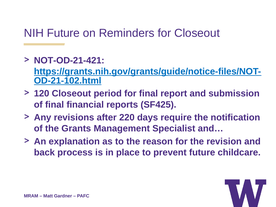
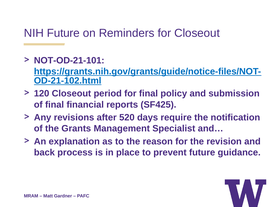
NOT-OD-21-421: NOT-OD-21-421 -> NOT-OD-21-101 (69, 60)
report: report -> policy (174, 94)
220: 220 -> 520 (127, 117)
childcare: childcare -> guidance (239, 152)
